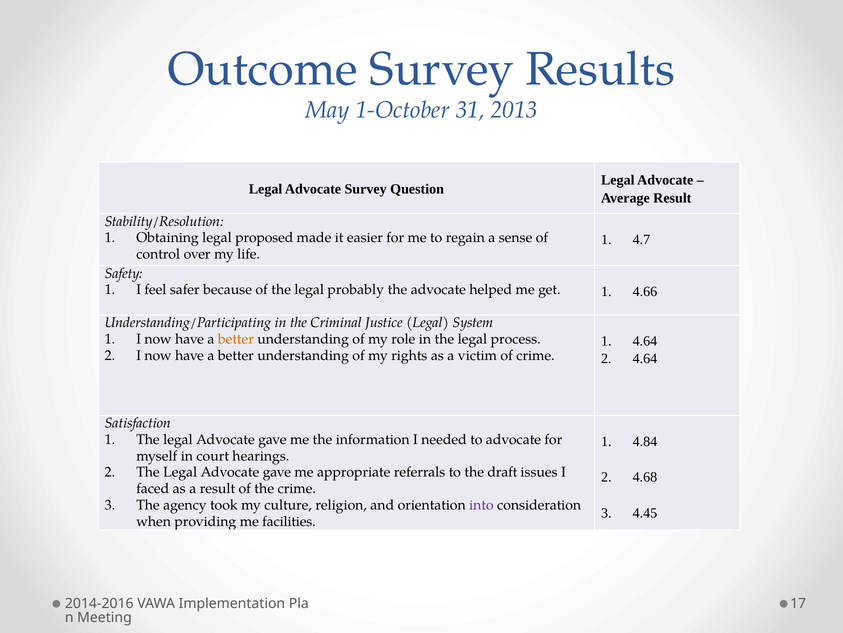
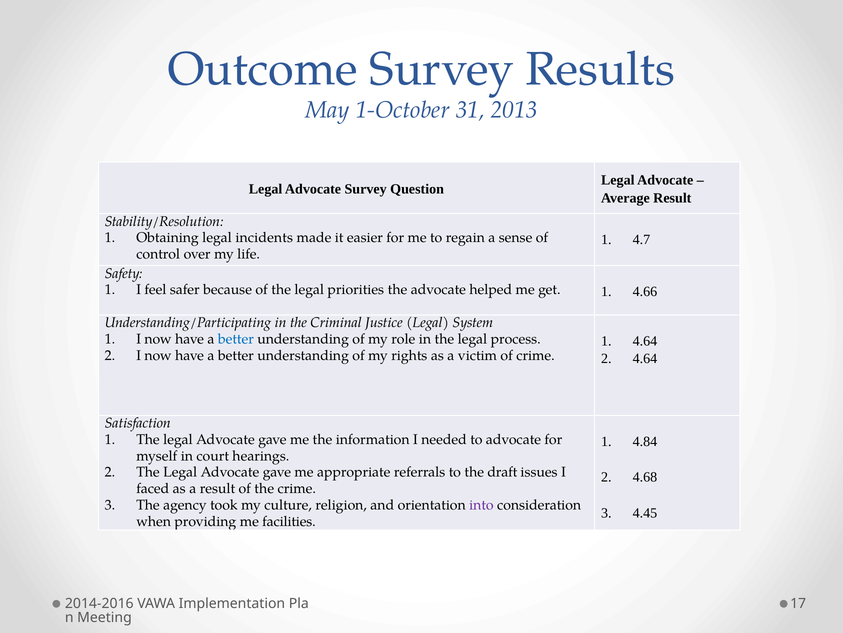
proposed: proposed -> incidents (264, 238)
probably: probably -> priorities (356, 289)
better colour: orange -> blue (236, 339)
